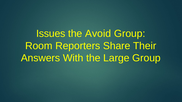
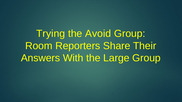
Issues: Issues -> Trying (51, 34)
